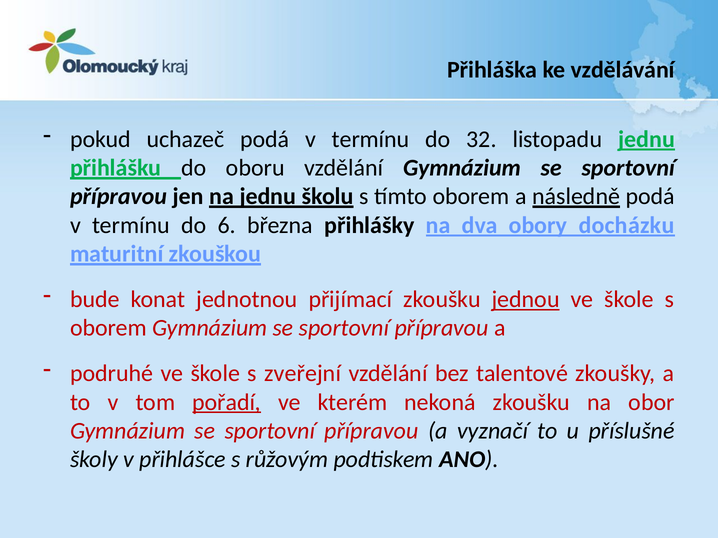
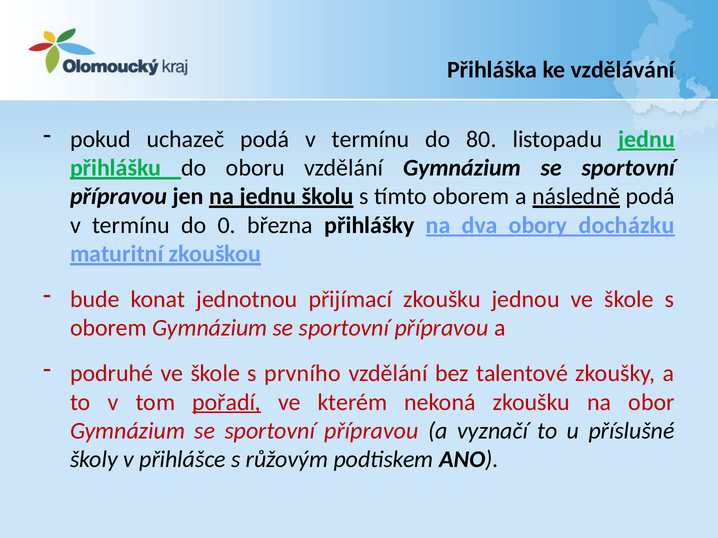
32: 32 -> 80 (482, 139)
6: 6 -> 0 (227, 225)
jednou underline: present -> none (526, 300)
zveřejní: zveřejní -> prvního (303, 374)
